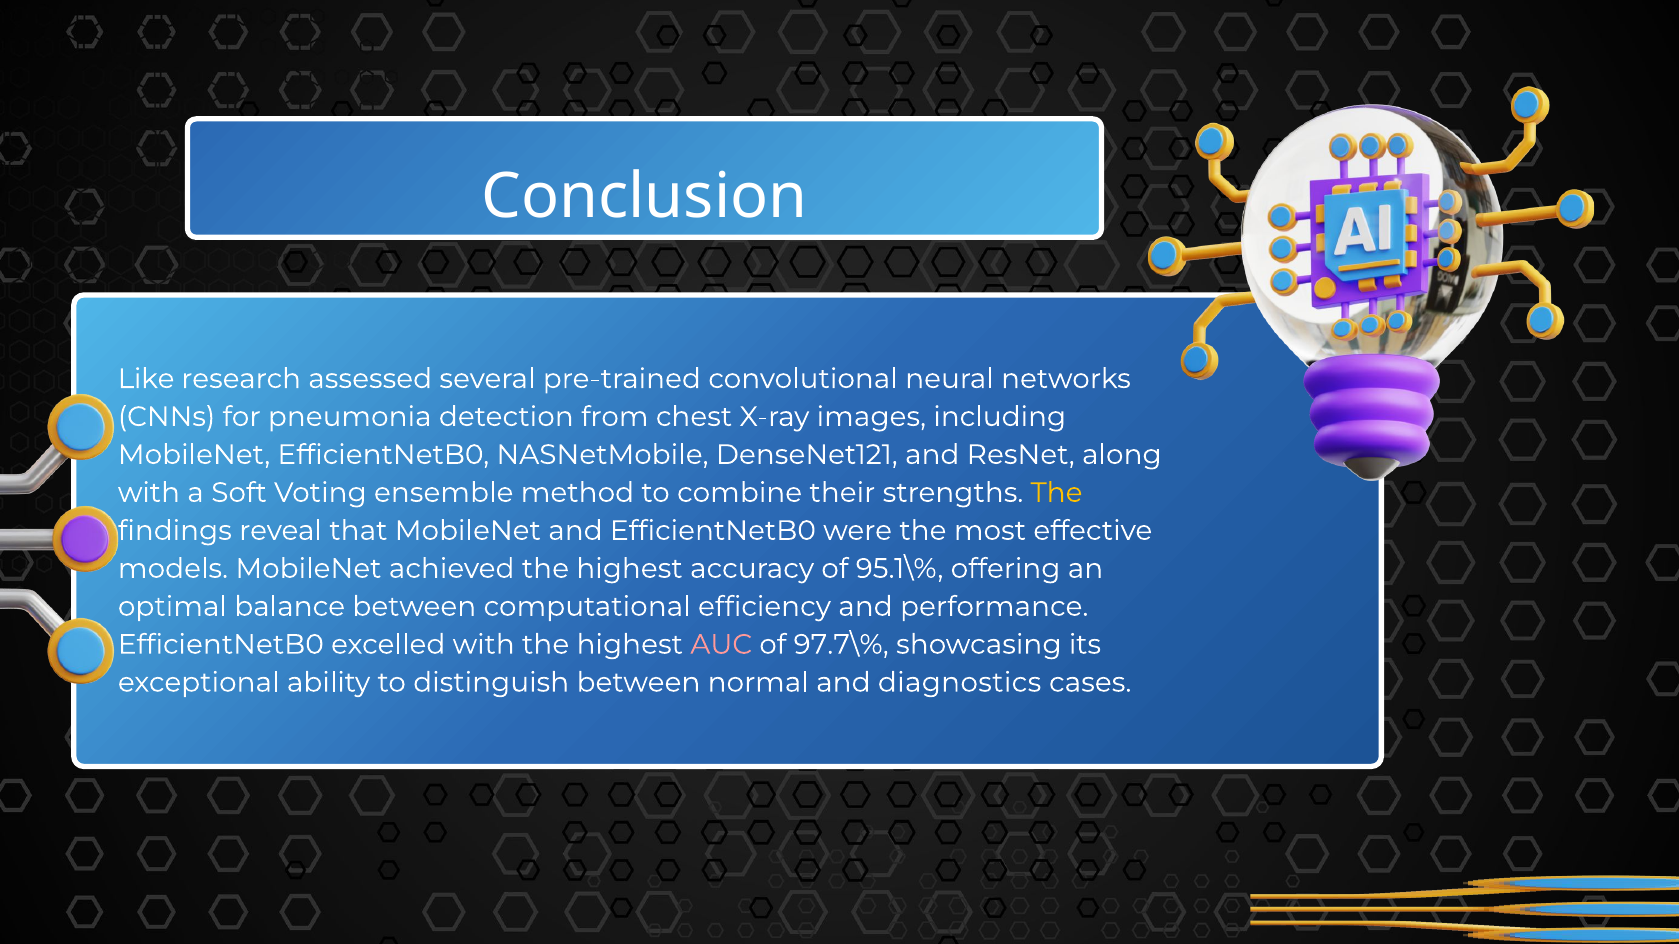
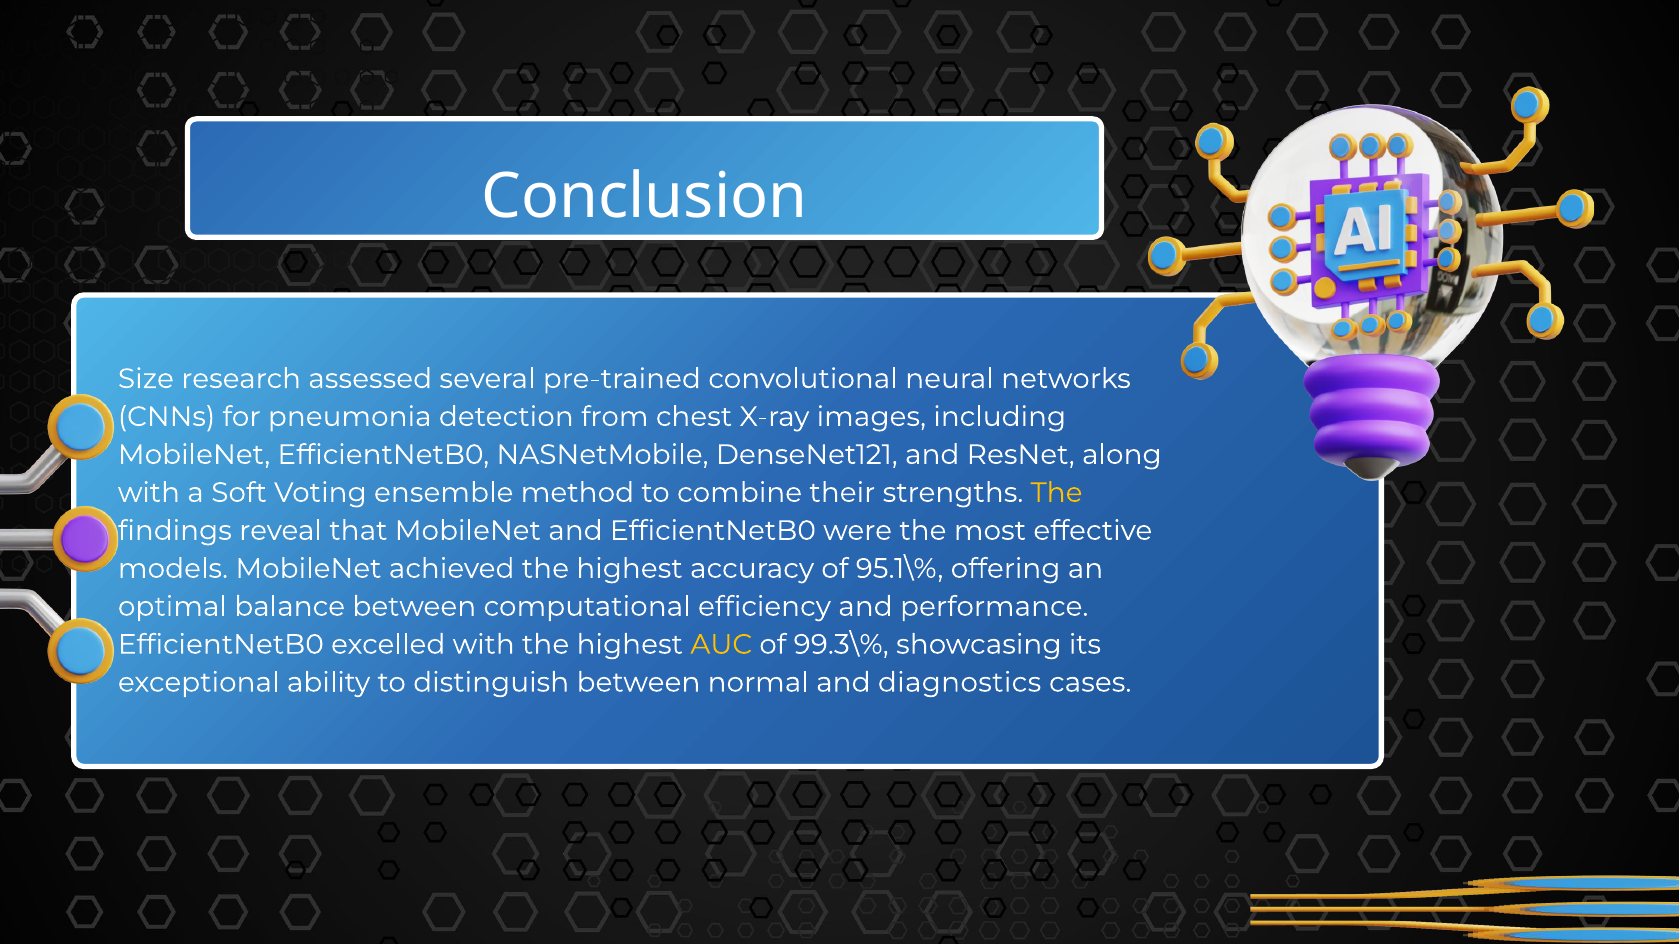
Like: Like -> Size (146, 379)
AUC colour: pink -> yellow (721, 645)
97.7\%: 97.7\% -> 99.3\% (841, 645)
